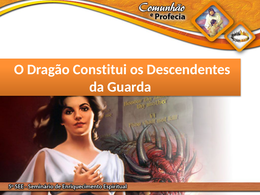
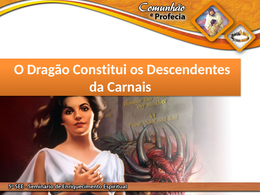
Guarda: Guarda -> Carnais (129, 87)
